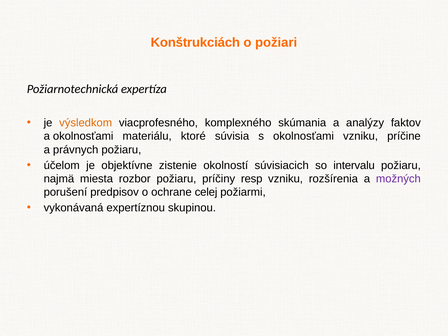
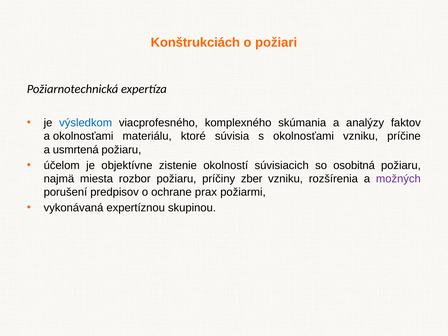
výsledkom colour: orange -> blue (86, 123)
právnych: právnych -> usmrtená (76, 150)
intervalu: intervalu -> osobitná (354, 165)
resp: resp -> zber (252, 179)
celej: celej -> prax (206, 192)
